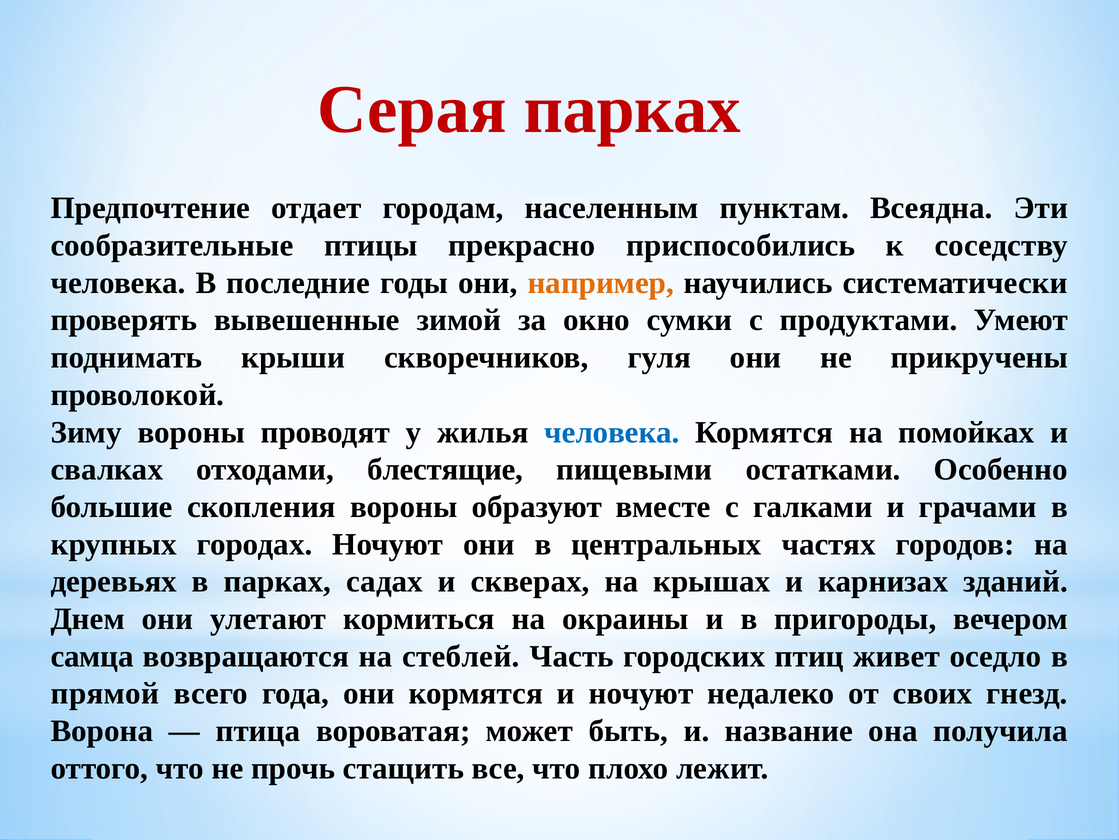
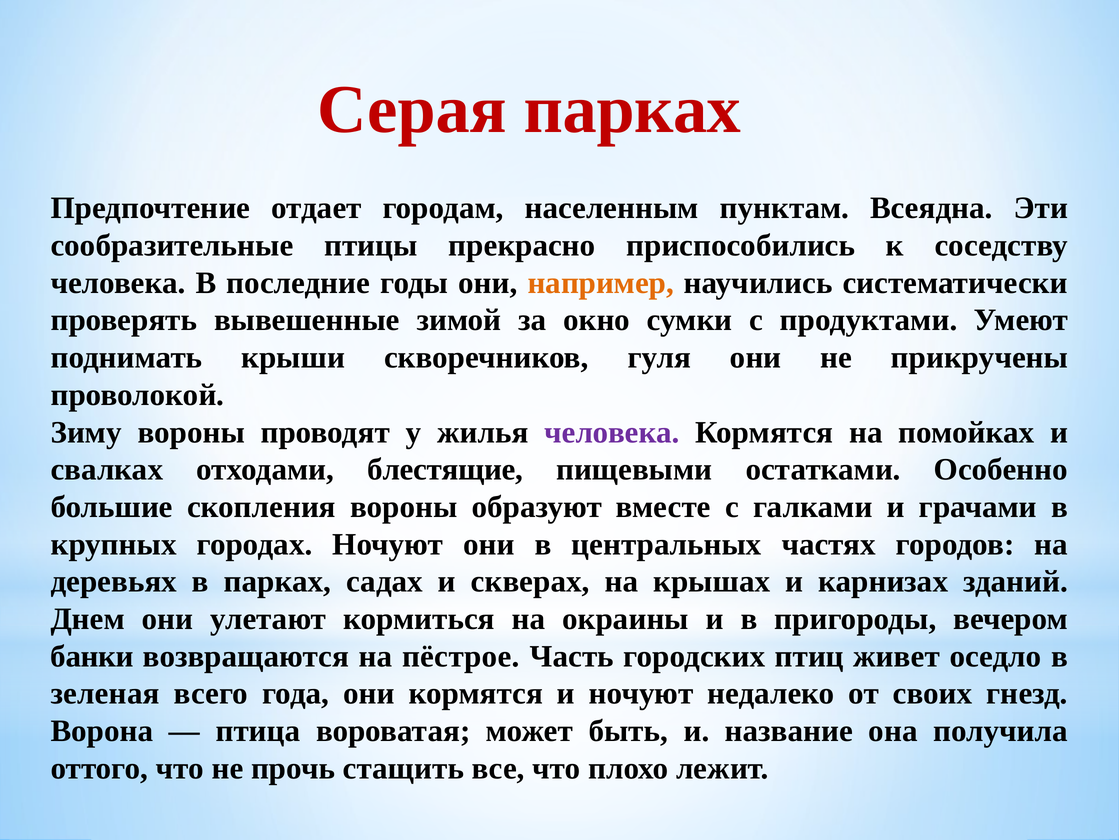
человека colour: blue -> purple (612, 432)
самца: самца -> банки (92, 656)
стеблей: стеблей -> пёстрое (461, 656)
прямой: прямой -> зеленая (105, 693)
